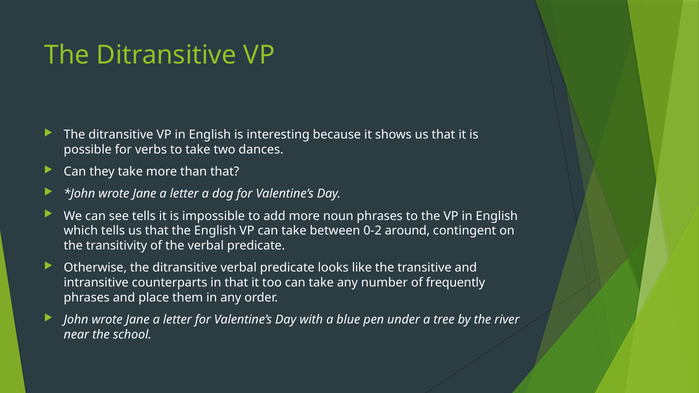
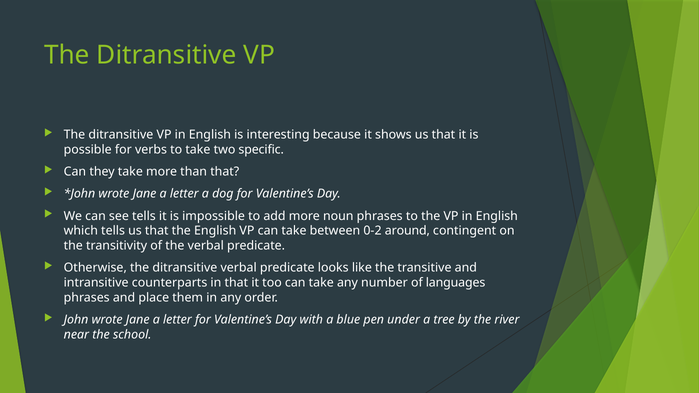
dances: dances -> specific (261, 150)
frequently: frequently -> languages (456, 283)
